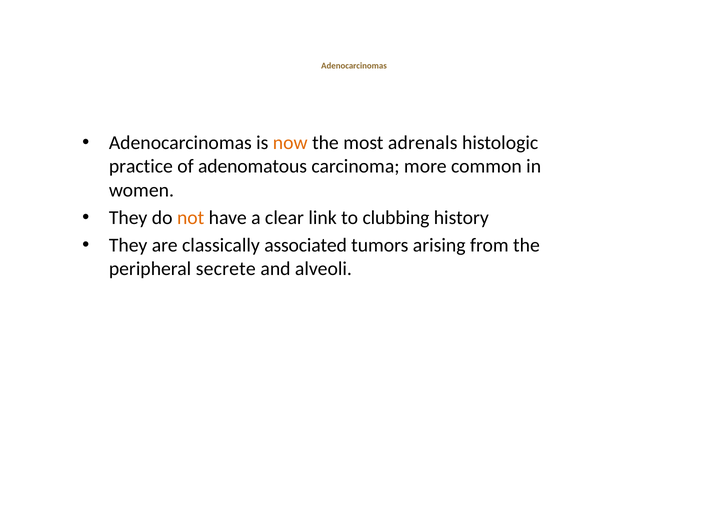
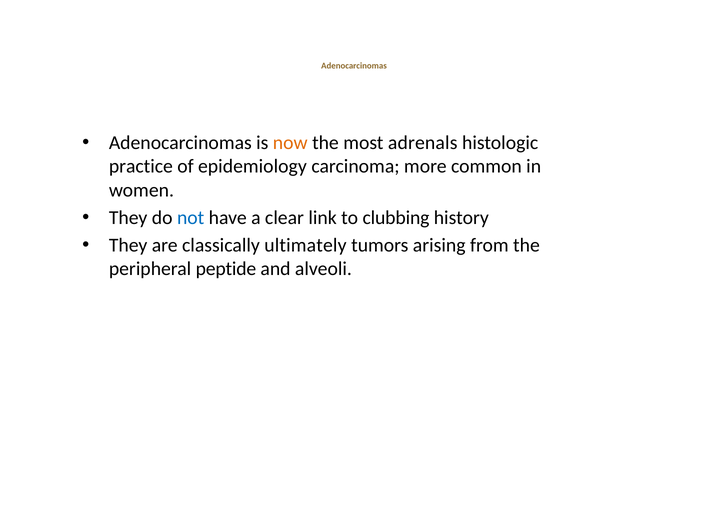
adenomatous: adenomatous -> epidemiology (252, 166)
not colour: orange -> blue (191, 218)
associated: associated -> ultimately (305, 245)
secrete: secrete -> peptide (226, 269)
